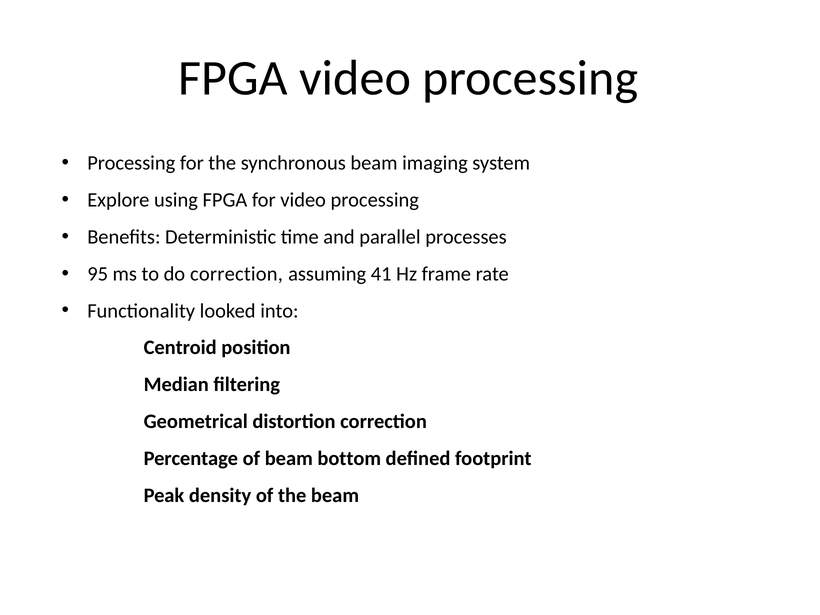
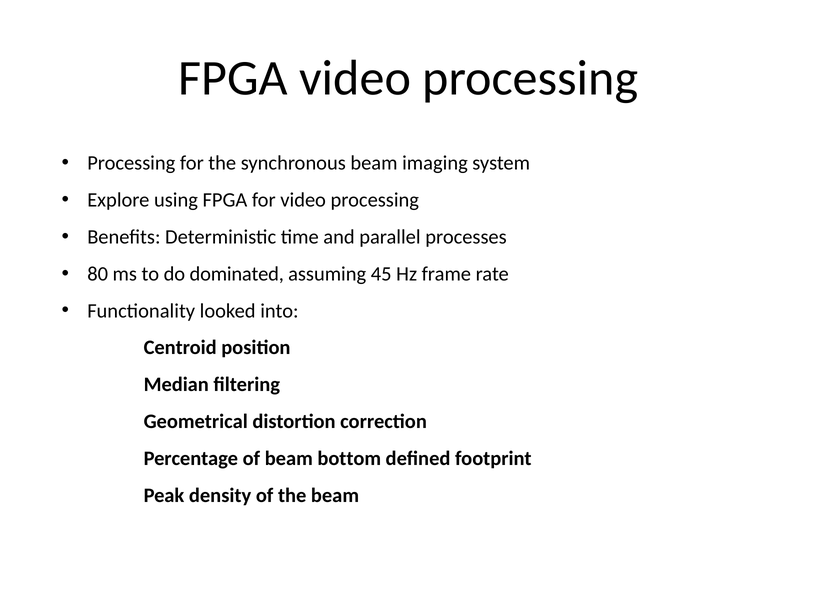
95: 95 -> 80 (98, 274)
do correction: correction -> dominated (237, 274)
41: 41 -> 45 (381, 274)
